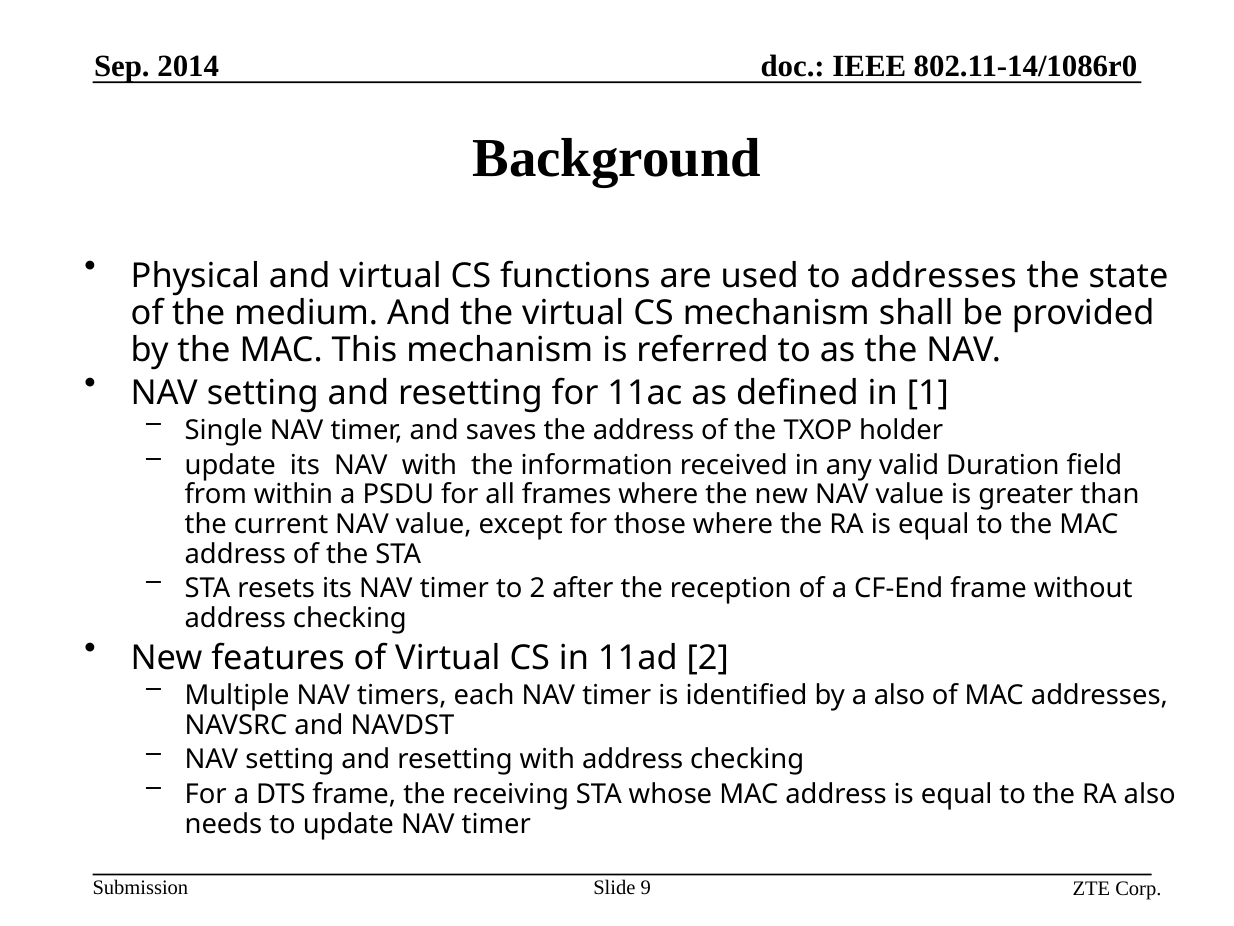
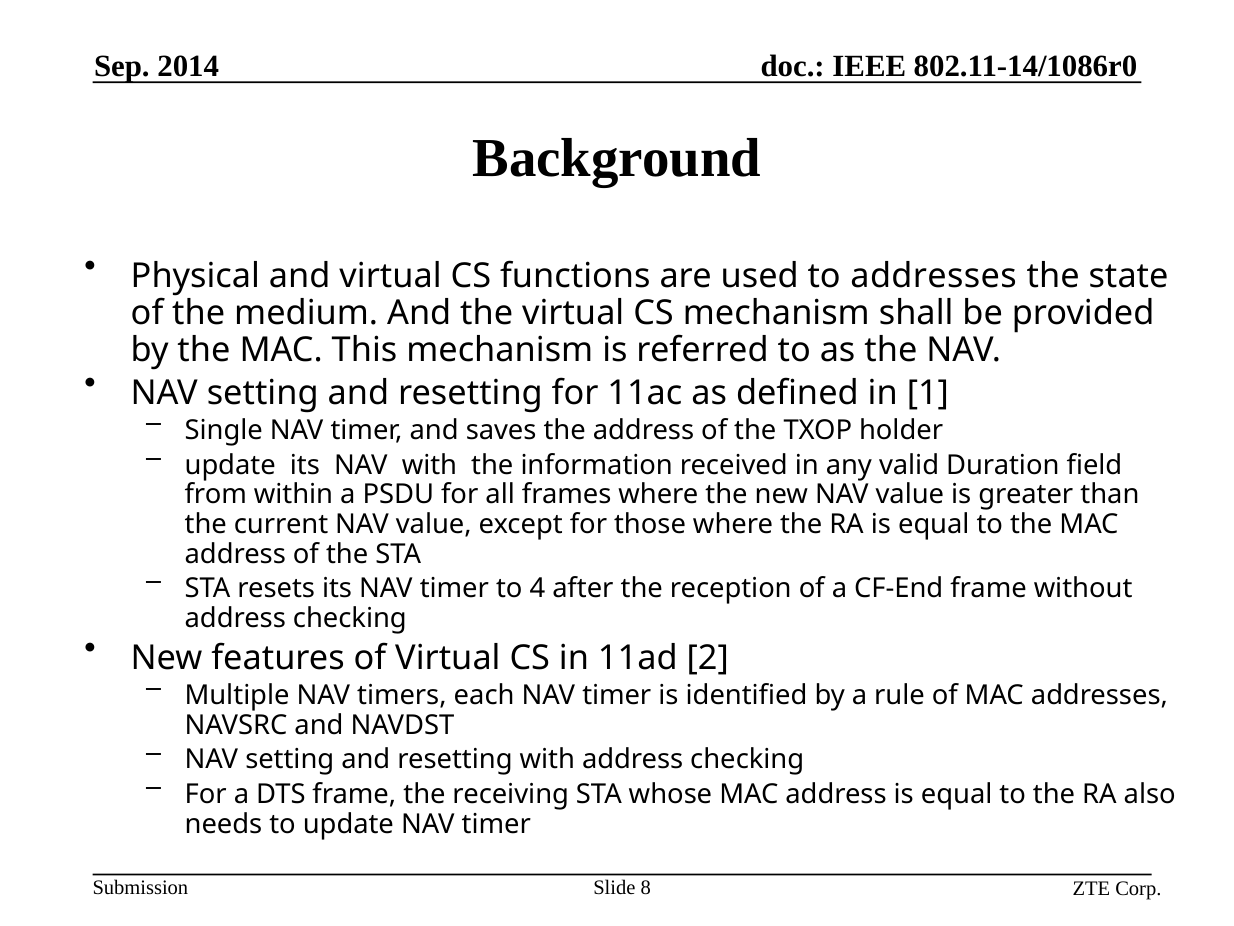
to 2: 2 -> 4 (537, 588)
a also: also -> rule (899, 695)
9: 9 -> 8 (646, 888)
